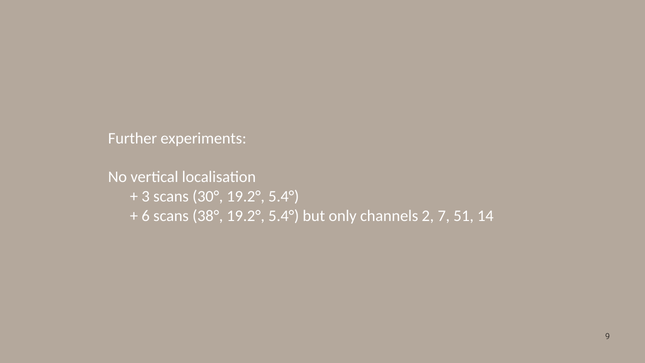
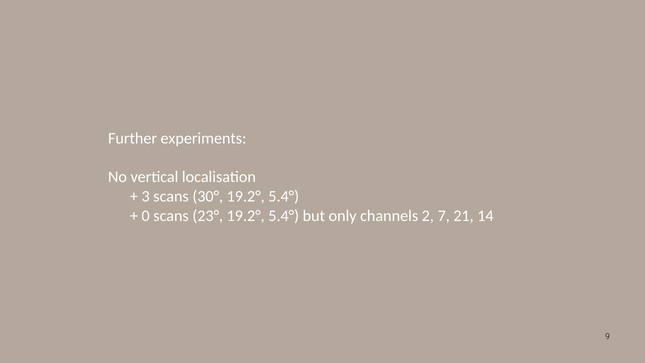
6: 6 -> 0 (146, 216)
38°: 38° -> 23° (208, 216)
51: 51 -> 21 (464, 216)
